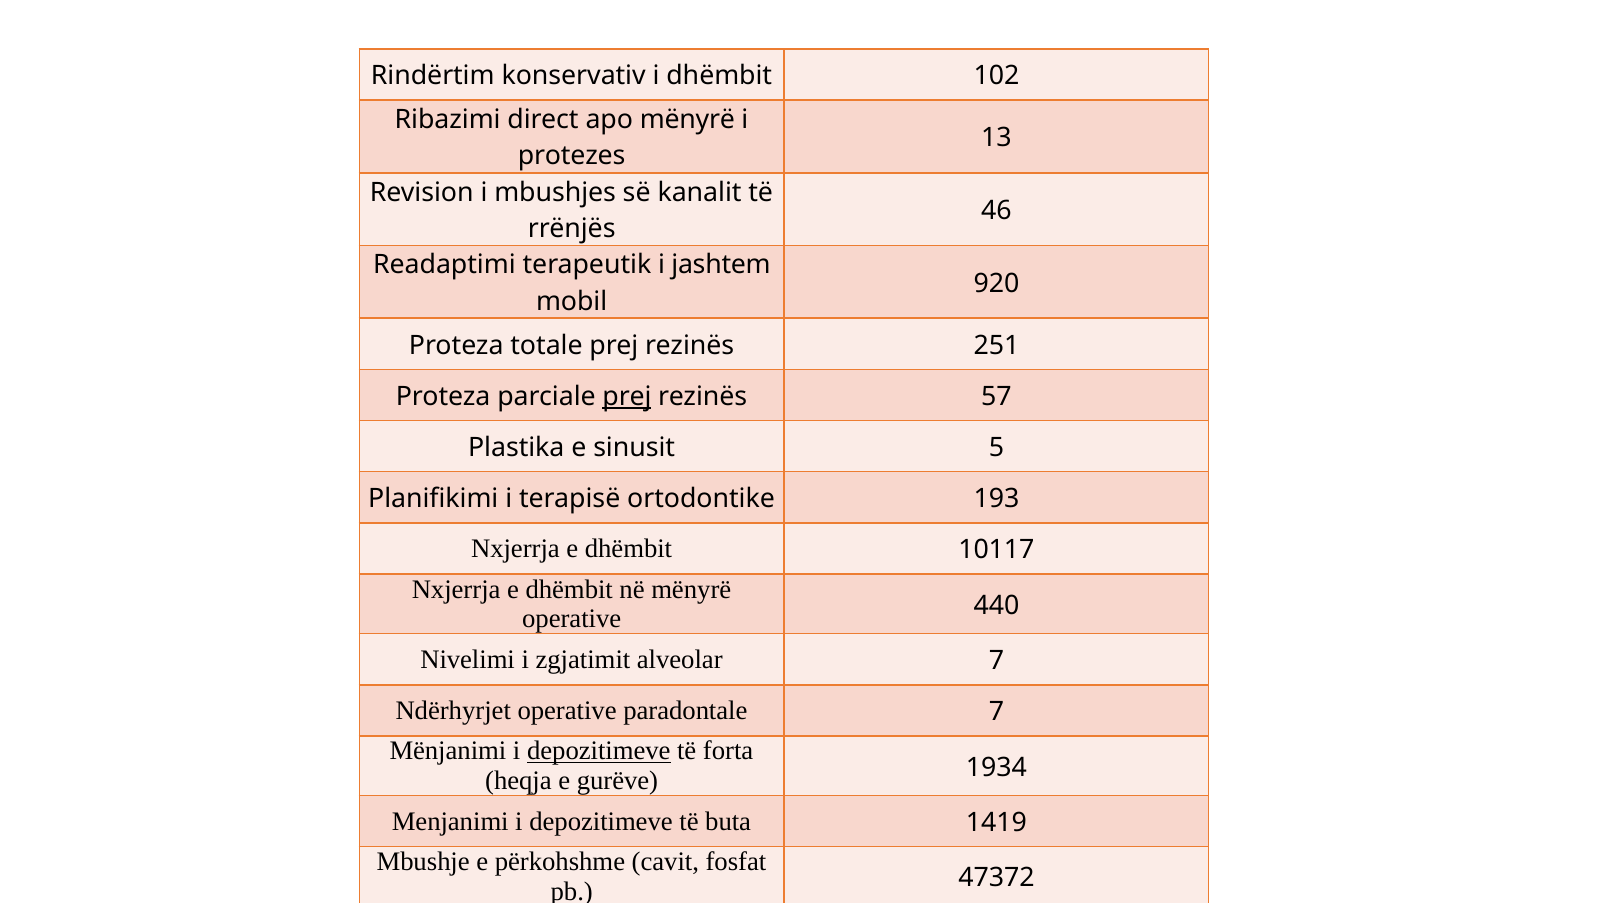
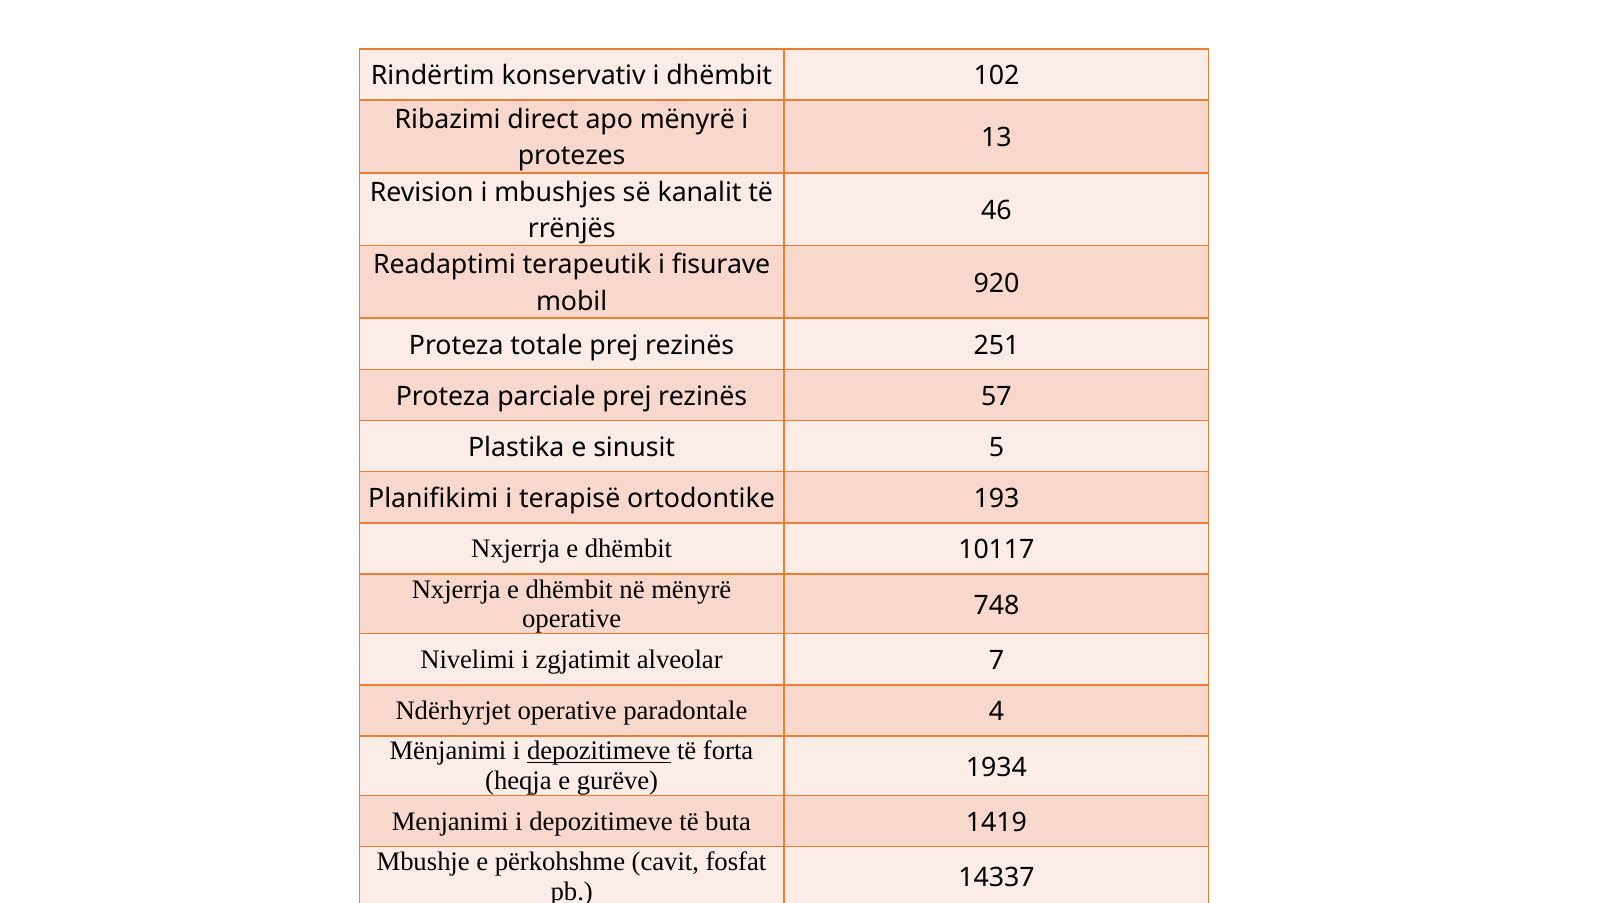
jashtem: jashtem -> fisurave (721, 265)
prej underline: present -> none (627, 396)
440: 440 -> 748 (996, 605)
paradontale 7: 7 -> 4 (996, 712)
47372: 47372 -> 14337 (996, 878)
